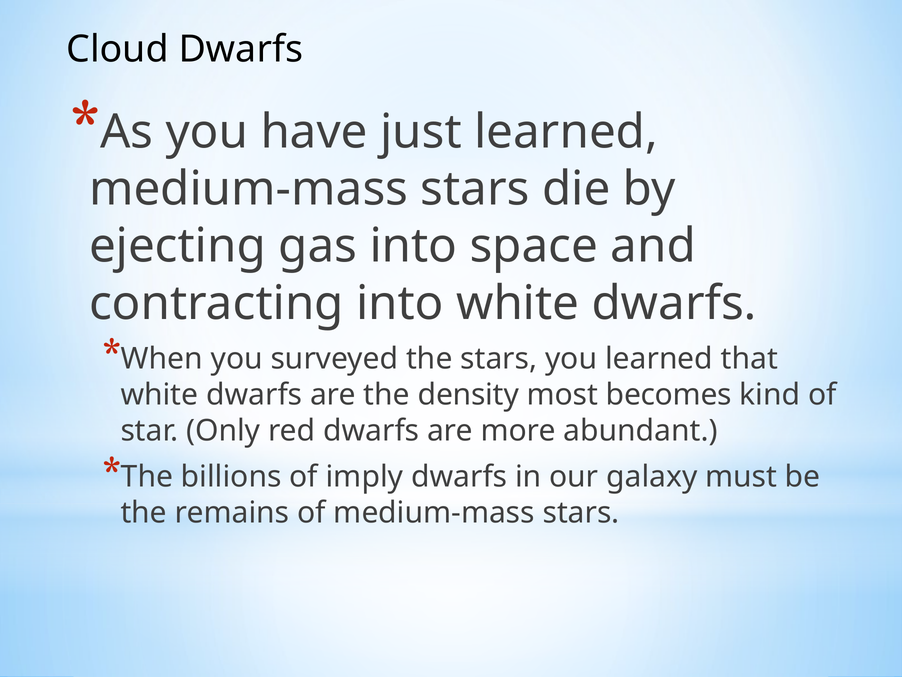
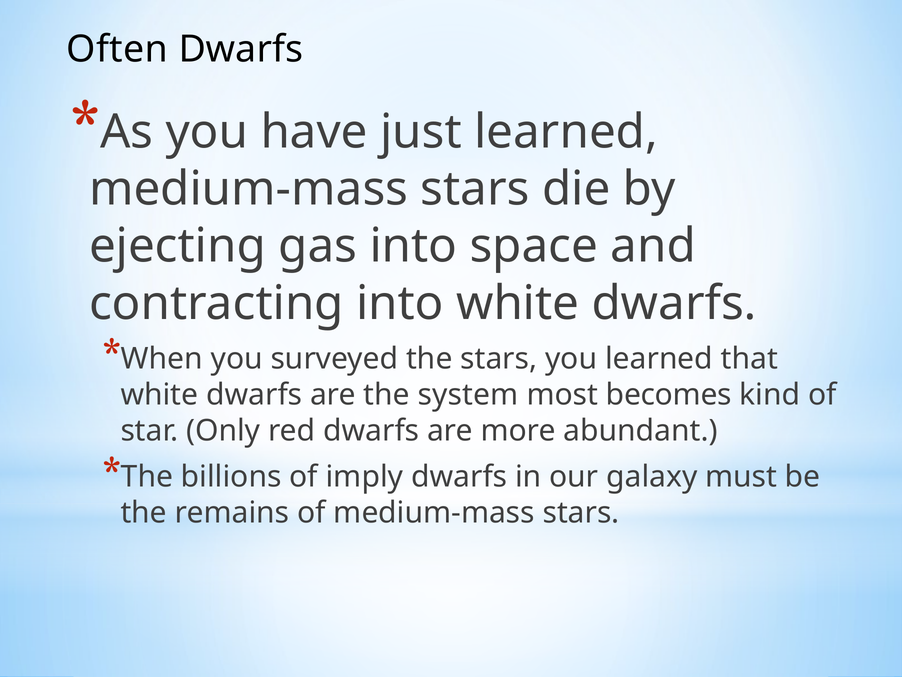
Cloud: Cloud -> Often (117, 49)
density: density -> system (468, 394)
